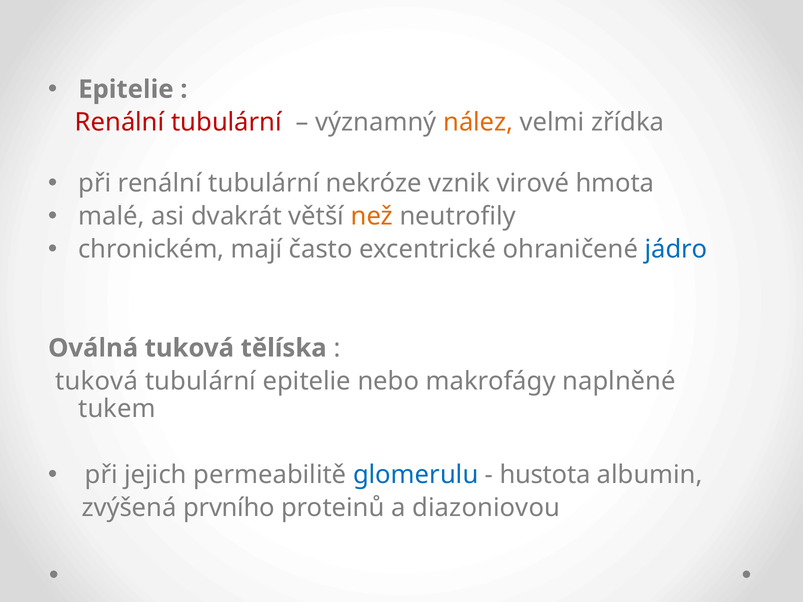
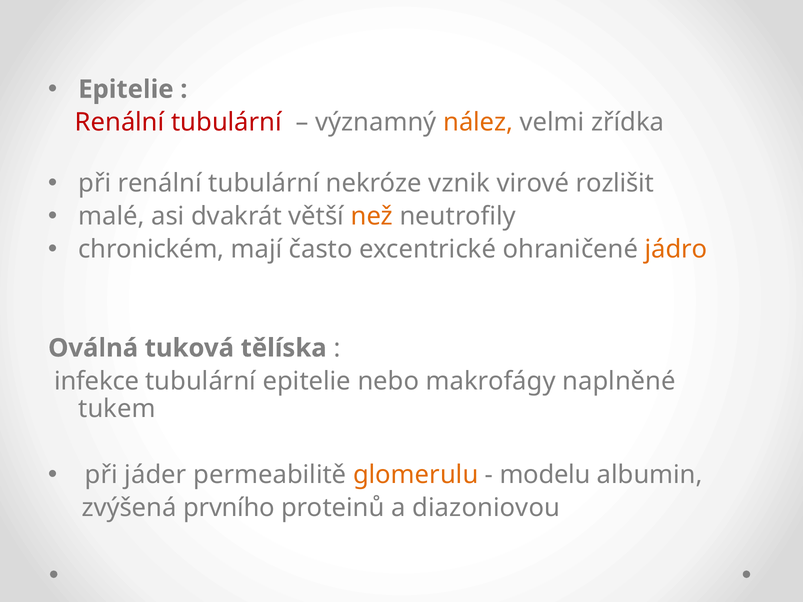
hmota: hmota -> rozlišit (615, 183)
jádro colour: blue -> orange (676, 249)
tuková: tuková -> infekce (97, 381)
jejich: jejich -> jáder (155, 475)
glomerulu colour: blue -> orange (416, 475)
hustota: hustota -> modelu (545, 475)
